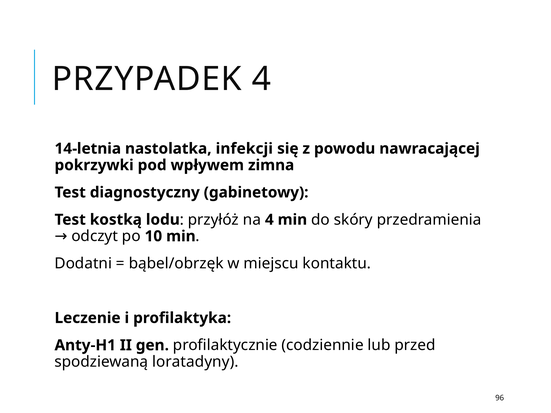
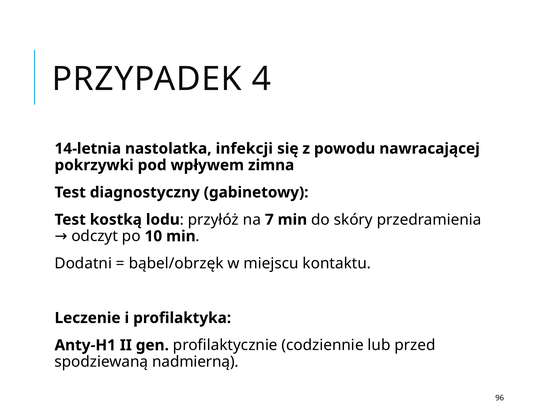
na 4: 4 -> 7 (269, 220)
loratadyny: loratadyny -> nadmierną (195, 362)
